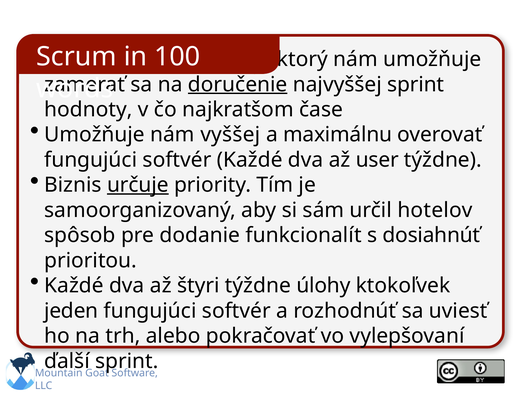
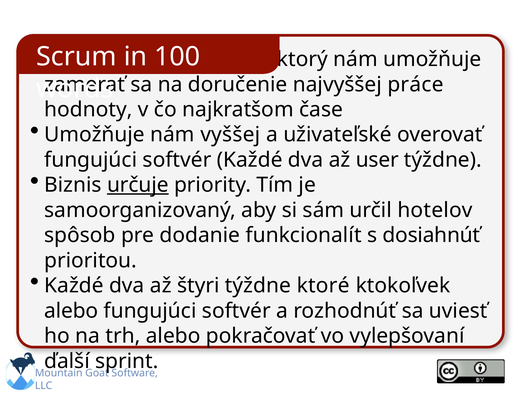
doručenie underline: present -> none (238, 85)
najvyššej sprint: sprint -> práce (416, 85)
maximálnu: maximálnu -> uživateľské (338, 135)
úlohy: úlohy -> ktoré (323, 286)
jeden: jeden -> alebo (71, 311)
